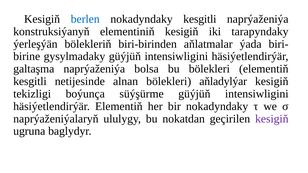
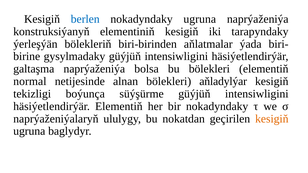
nokadyndaky kesgitli: kesgitli -> ugruna (200, 19)
kesgitli: kesgitli -> normal (30, 81)
kesigiň colour: purple -> orange (272, 119)
